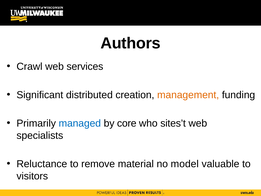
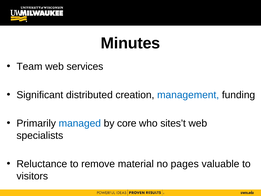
Authors: Authors -> Minutes (131, 43)
Crawl: Crawl -> Team (29, 66)
management colour: orange -> blue (188, 95)
model: model -> pages (185, 164)
